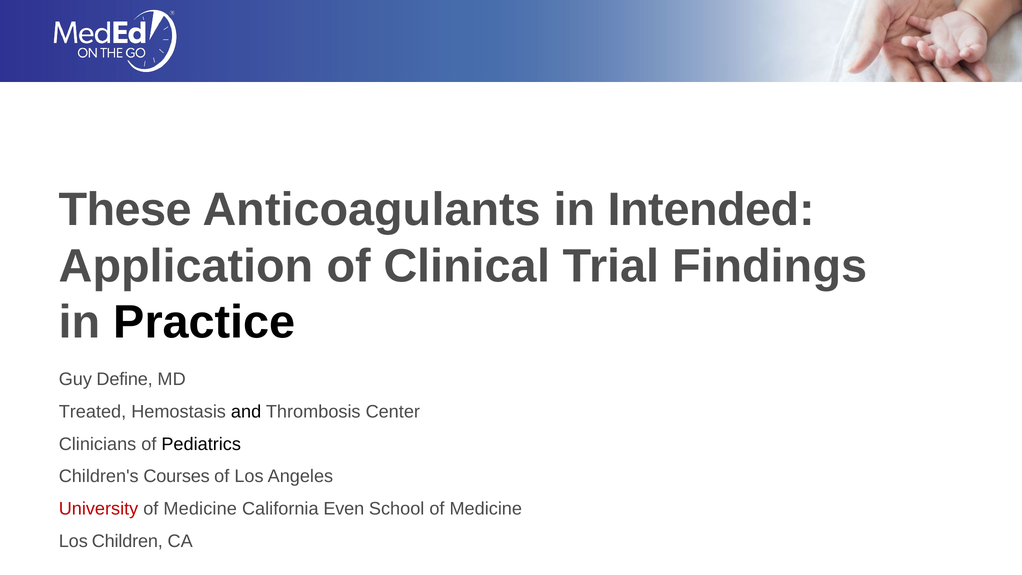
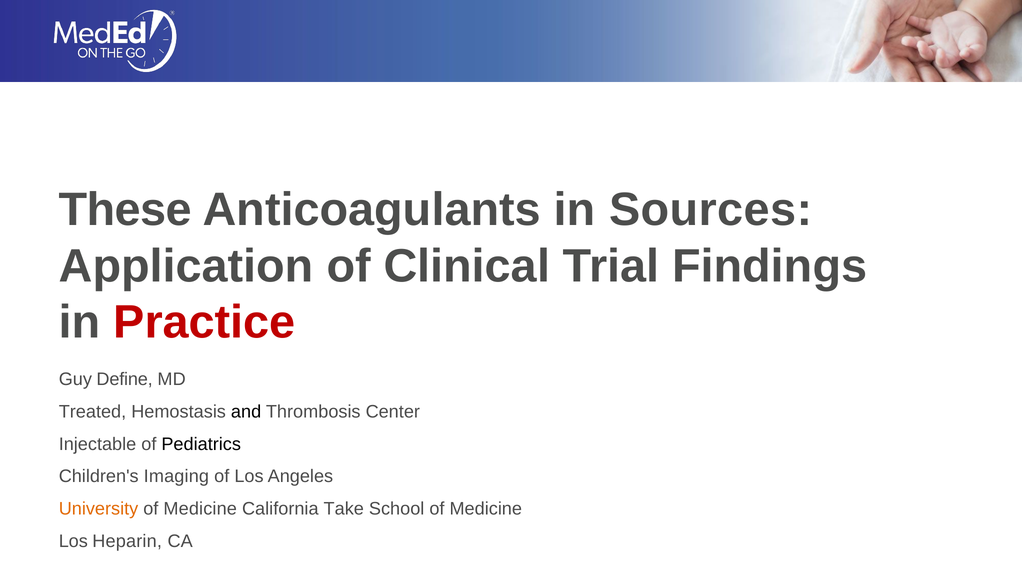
Intended: Intended -> Sources (711, 210)
Practice colour: black -> red (204, 322)
Clinicians: Clinicians -> Injectable (98, 444)
Courses: Courses -> Imaging (176, 476)
University colour: red -> orange (99, 509)
Even: Even -> Take (344, 509)
Children: Children -> Heparin (127, 541)
